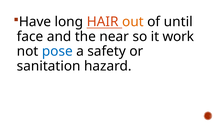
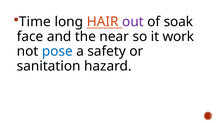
Have: Have -> Time (35, 22)
out colour: orange -> purple (133, 22)
until: until -> soak (178, 22)
